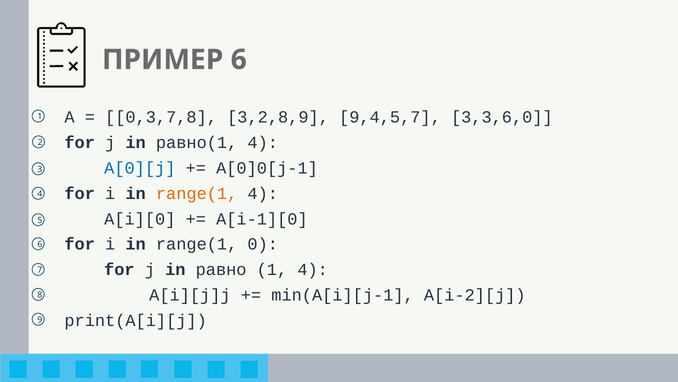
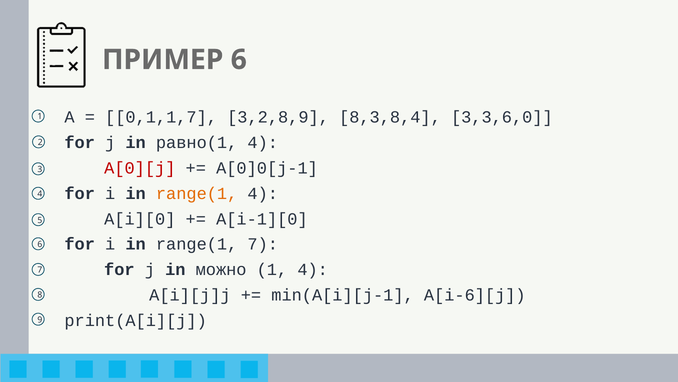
0,3,7,8: 0,3,7,8 -> 0,1,1,7 (161, 117)
9,4,5,7: 9,4,5,7 -> 8,3,8,4 (390, 117)
A[0][j colour: blue -> red (140, 168)
range(1 0: 0 -> 7 (263, 244)
равно: равно -> можно (221, 269)
A[i-2][j: A[i-2][j -> A[i-6][j (475, 295)
